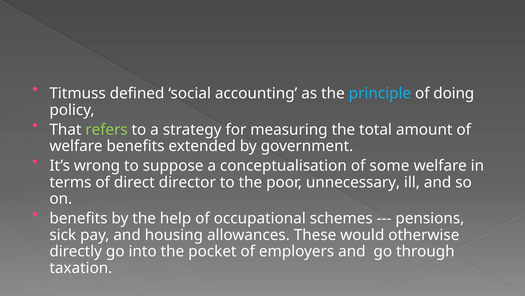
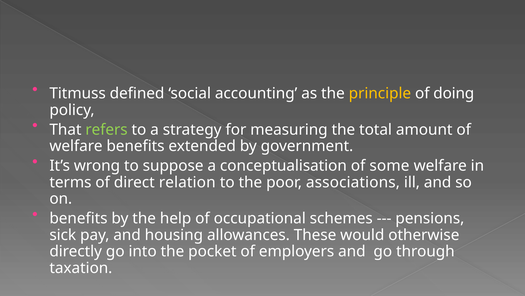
principle colour: light blue -> yellow (380, 93)
director: director -> relation (187, 182)
unnecessary: unnecessary -> associations (353, 182)
